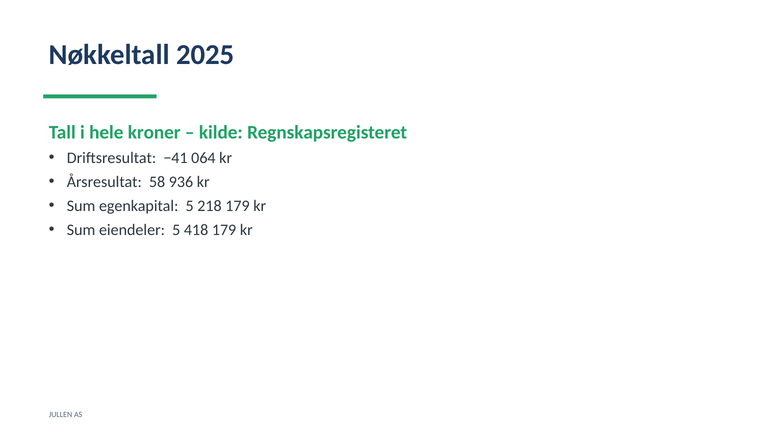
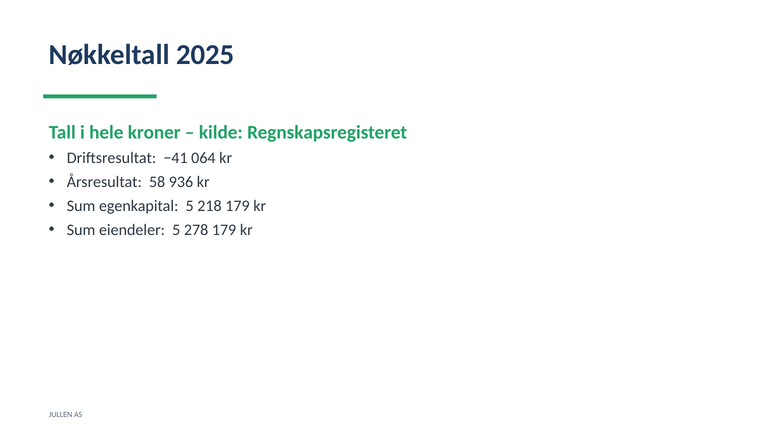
418: 418 -> 278 (196, 230)
